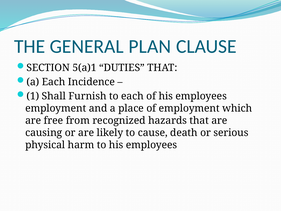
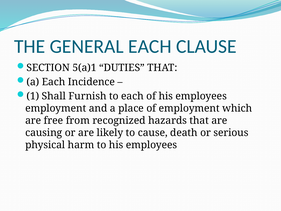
GENERAL PLAN: PLAN -> EACH (150, 46)
